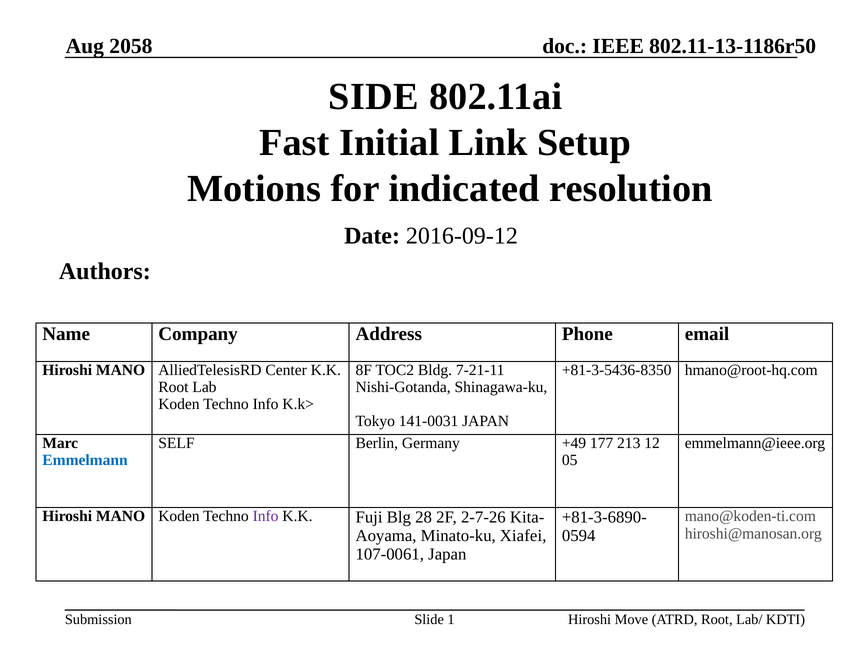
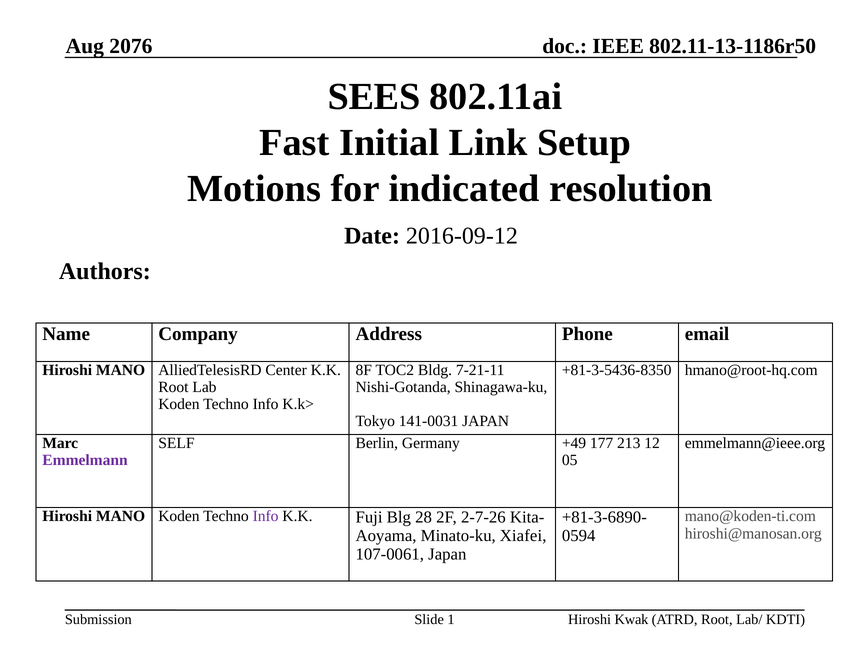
2058: 2058 -> 2076 (131, 46)
SIDE: SIDE -> SEES (374, 97)
Emmelmann colour: blue -> purple (85, 461)
Move: Move -> Kwak (631, 620)
